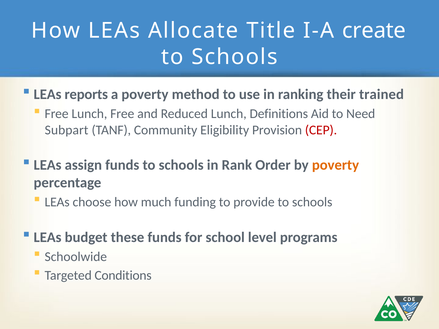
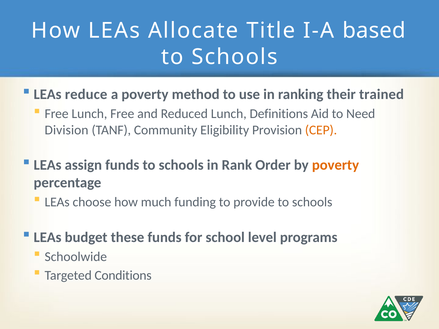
create: create -> based (374, 31)
reports: reports -> reduce (86, 95)
Subpart: Subpart -> Division (67, 130)
CEP colour: red -> orange (321, 130)
